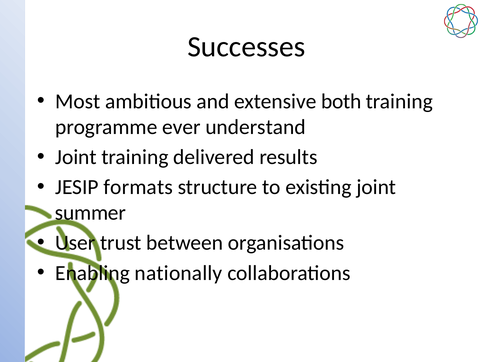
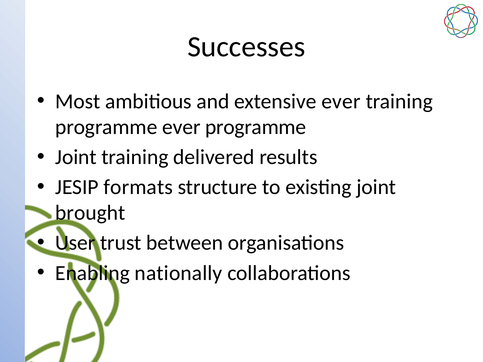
extensive both: both -> ever (341, 101)
ever understand: understand -> programme (256, 127)
summer: summer -> brought (90, 213)
